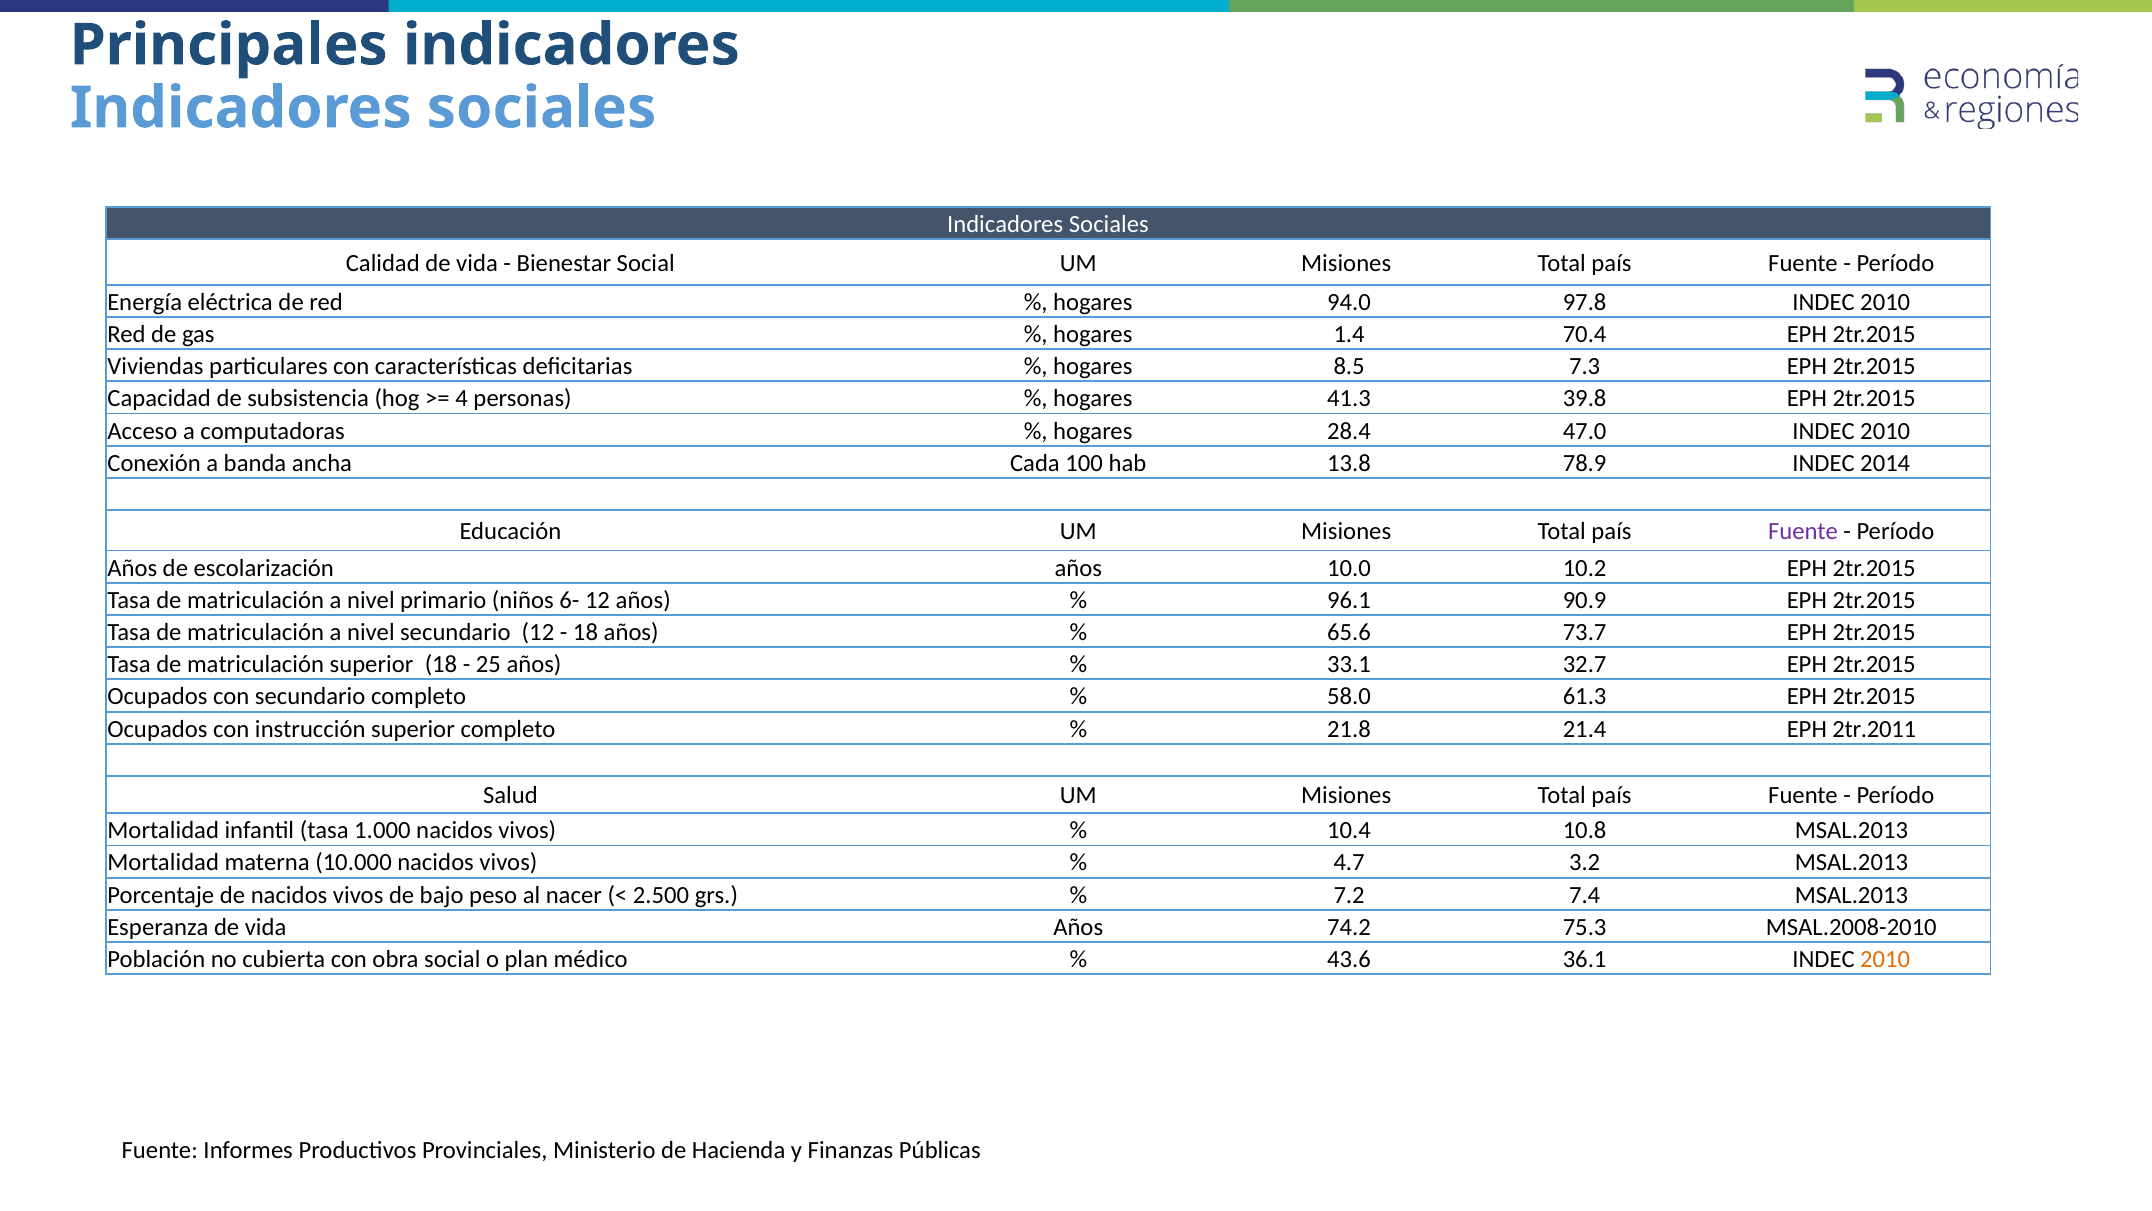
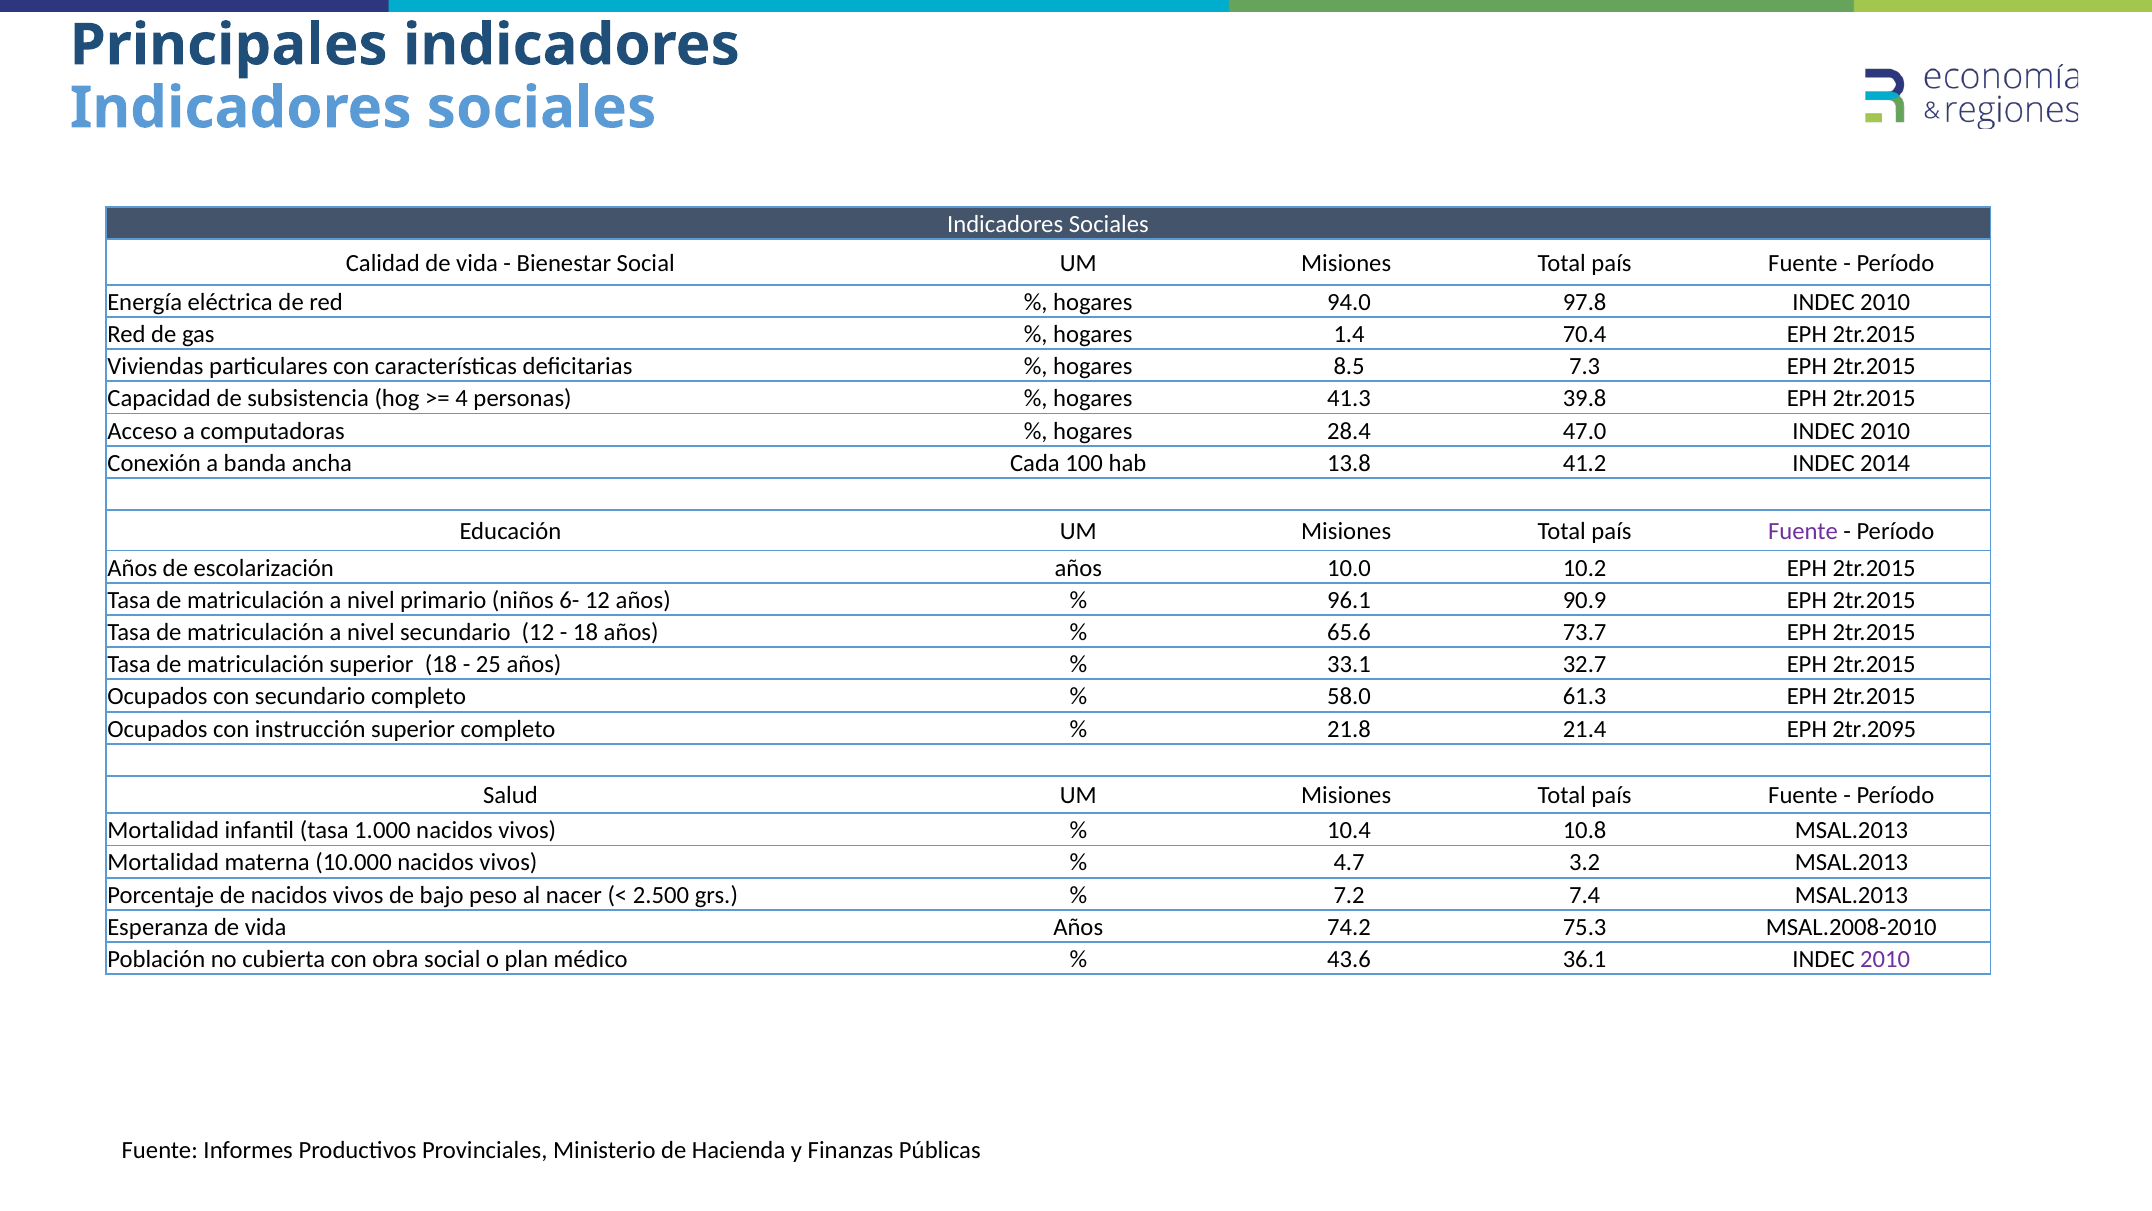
78.9: 78.9 -> 41.2 (1585, 463)
2tr.2011: 2tr.2011 -> 2tr.2095 (1874, 729)
2010 colour: orange -> purple (1885, 959)
